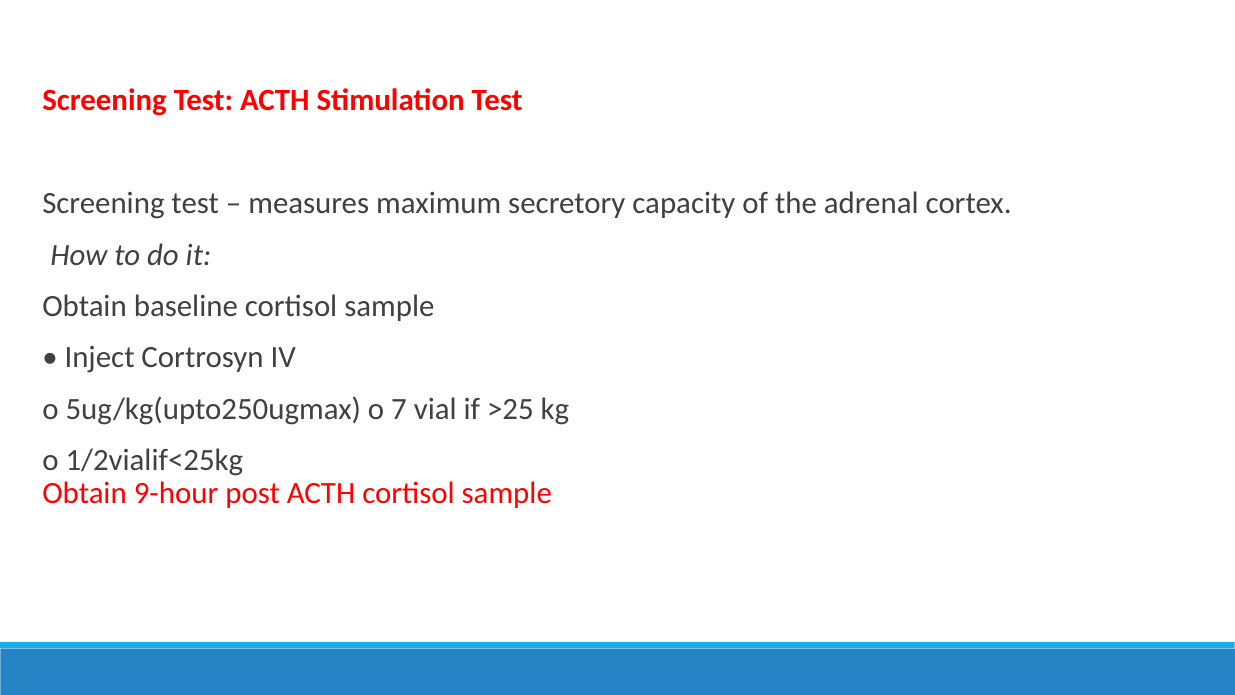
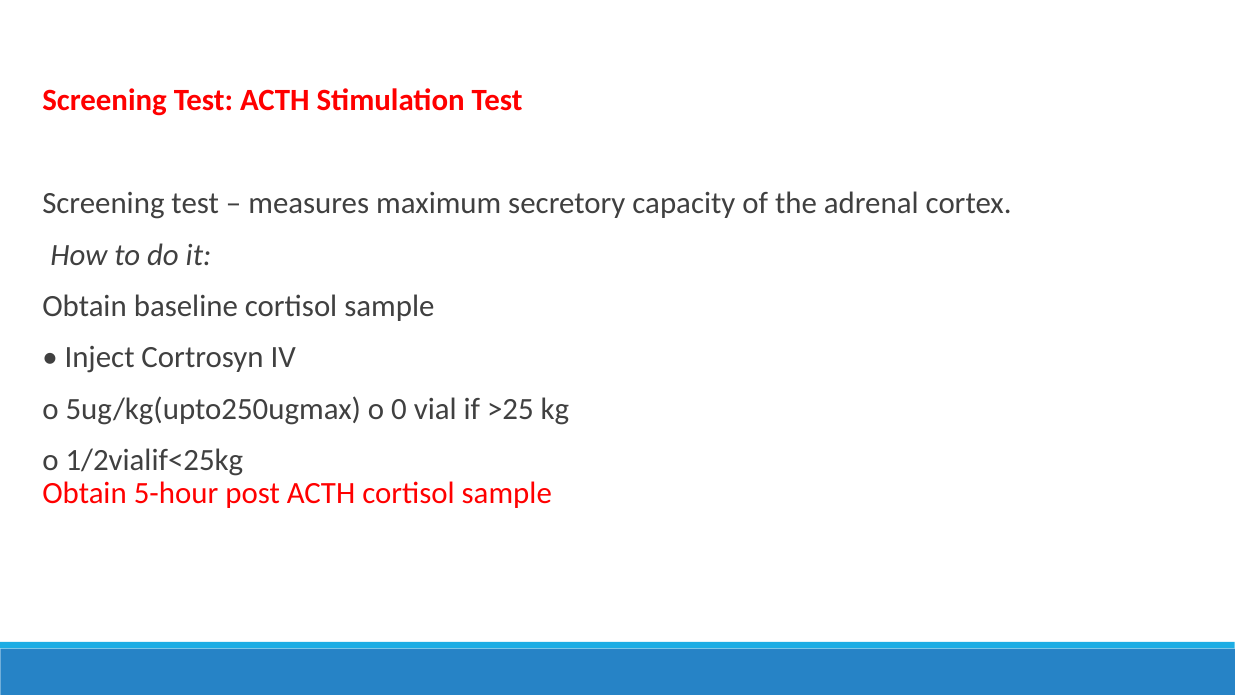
7: 7 -> 0 (399, 409)
9-hour: 9-hour -> 5-hour (176, 493)
